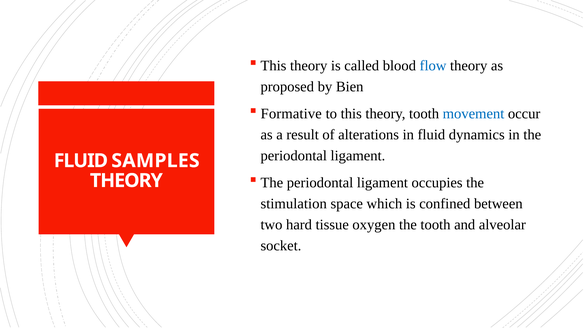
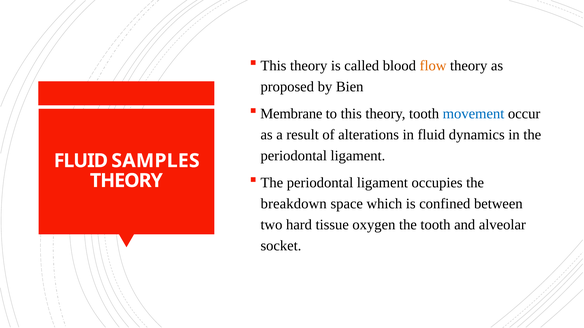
flow colour: blue -> orange (433, 66)
Formative: Formative -> Membrane (291, 114)
stimulation: stimulation -> breakdown (294, 204)
